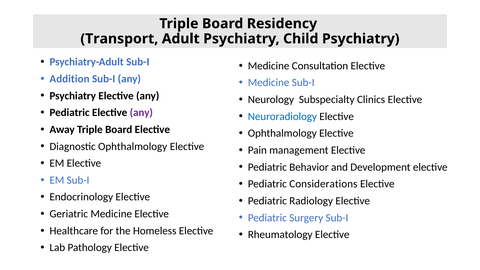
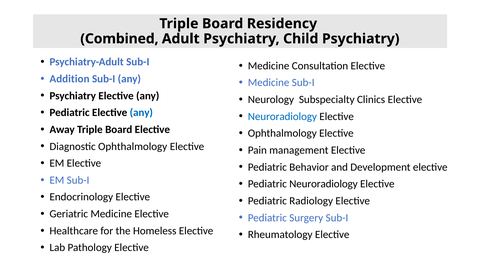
Transport: Transport -> Combined (119, 39)
any colour: purple -> blue (141, 113)
Pediatric Considerations: Considerations -> Neuroradiology (324, 184)
